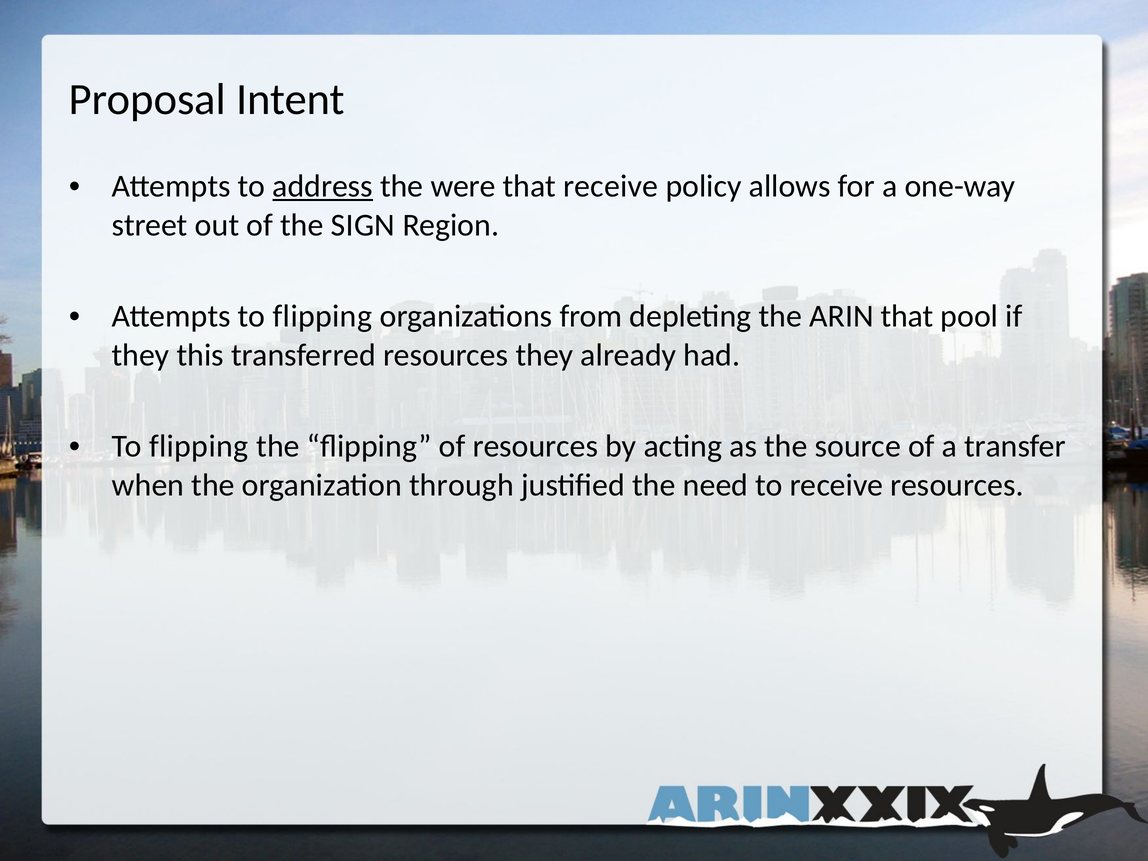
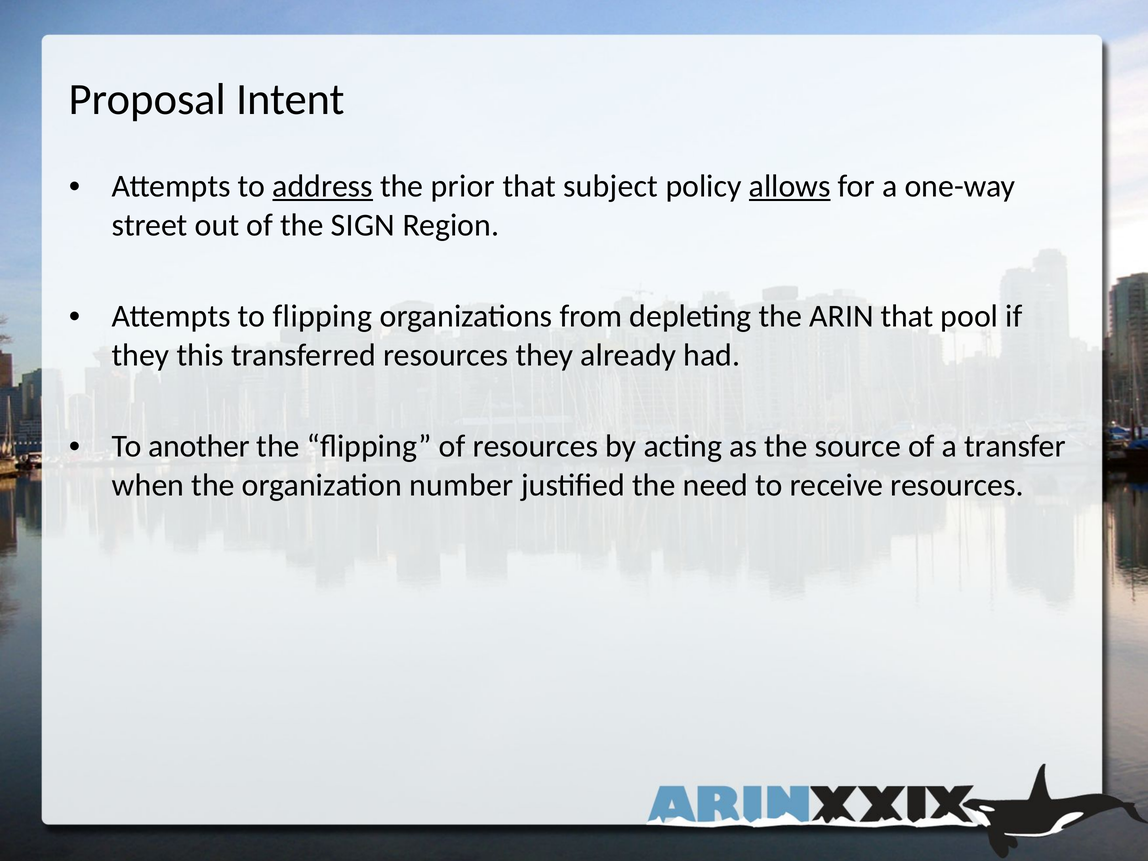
were: were -> prior (463, 186)
that receive: receive -> subject (611, 186)
allows underline: none -> present (790, 186)
flipping: flipping -> another (199, 446)
through: through -> number (461, 485)
